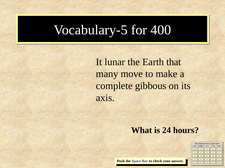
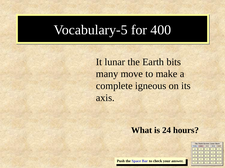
that: that -> bits (174, 62)
gibbous: gibbous -> igneous (151, 86)
